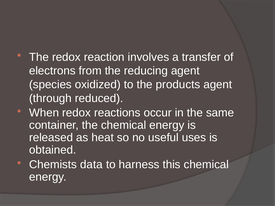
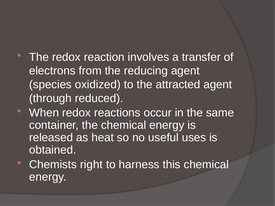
products: products -> attracted (178, 85)
data: data -> right (91, 165)
